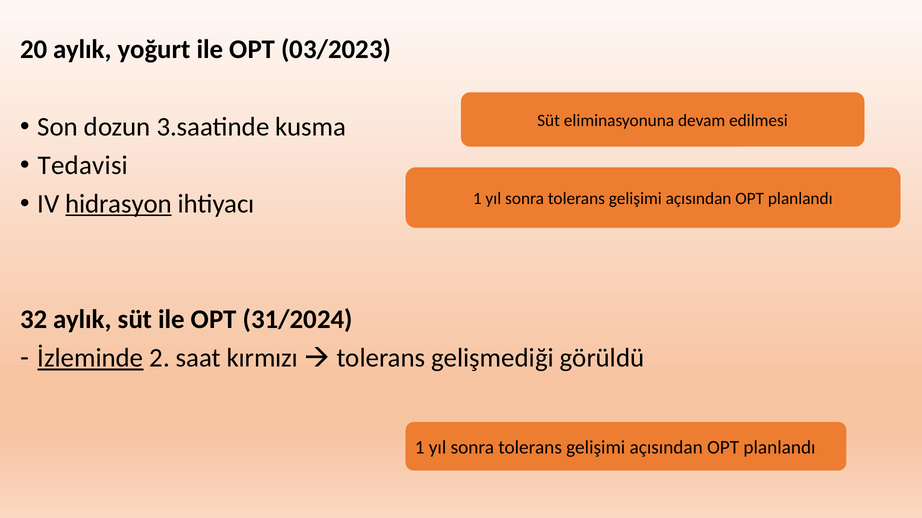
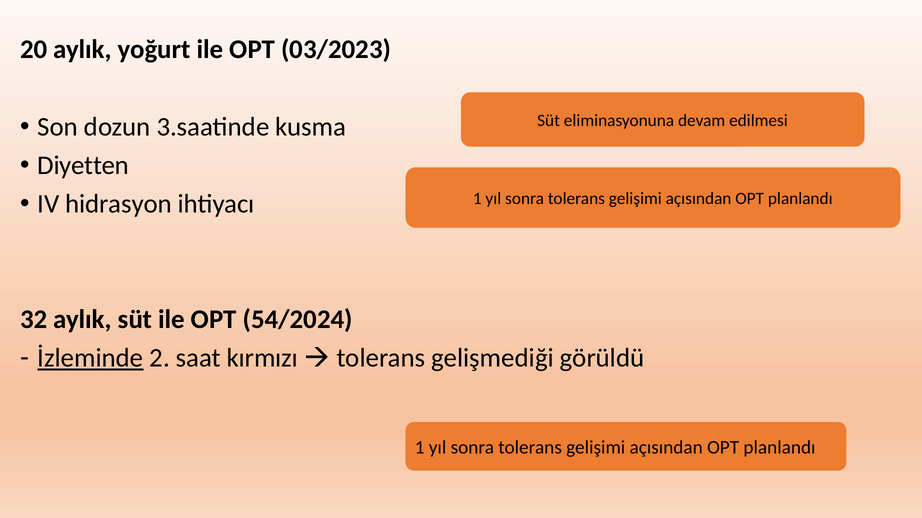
Tedavisi: Tedavisi -> Diyetten (83, 165)
hidrasyon underline: present -> none (118, 204)
31/2024: 31/2024 -> 54/2024 (298, 320)
